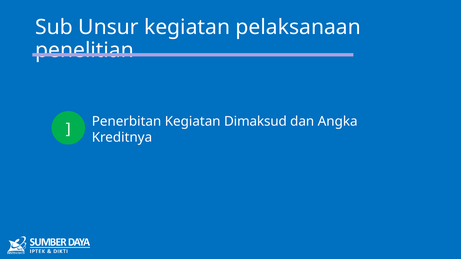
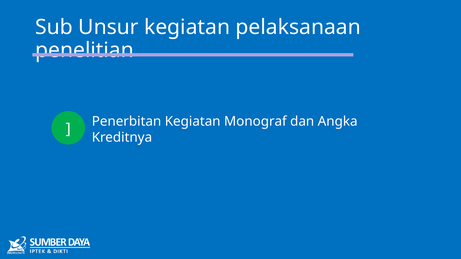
Dimaksud: Dimaksud -> Monograf (255, 122)
